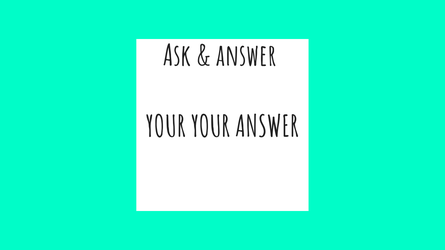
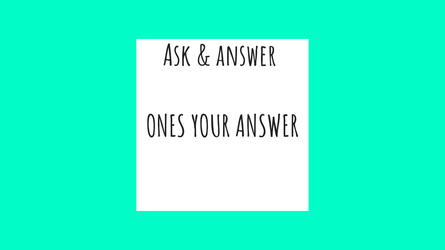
YOUR: YOUR -> ONES (166, 127)
